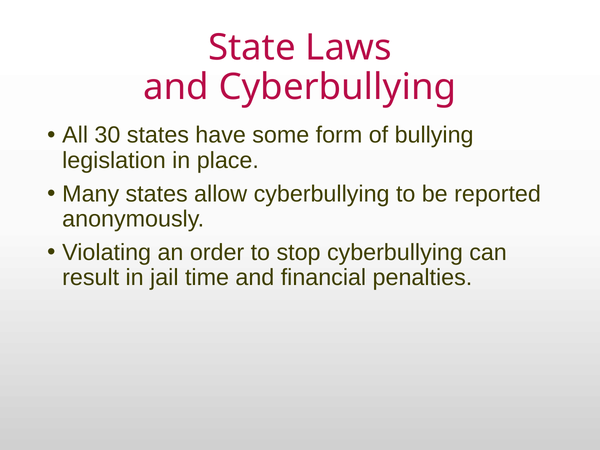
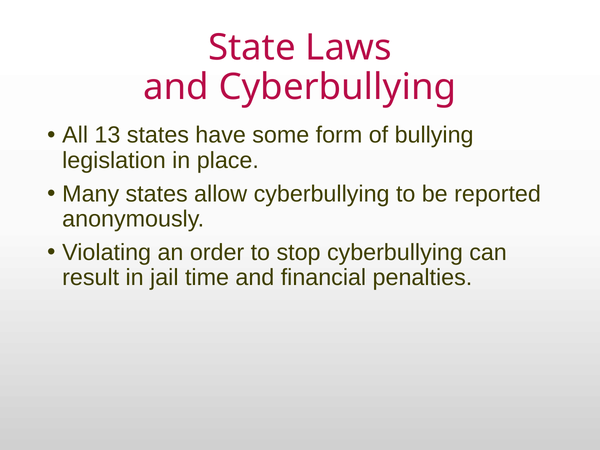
30: 30 -> 13 (107, 135)
